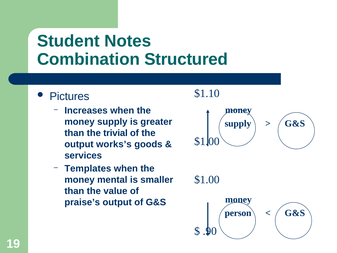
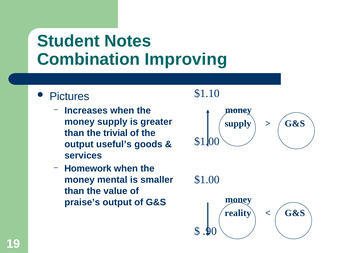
Structured: Structured -> Improving (186, 59)
works’s: works’s -> useful’s (114, 144)
Templates: Templates -> Homework (88, 168)
person: person -> reality (238, 213)
